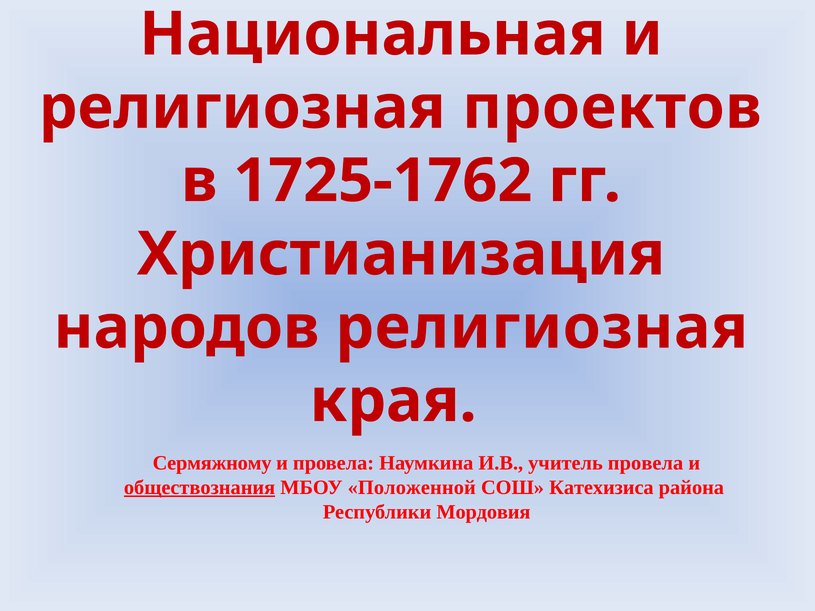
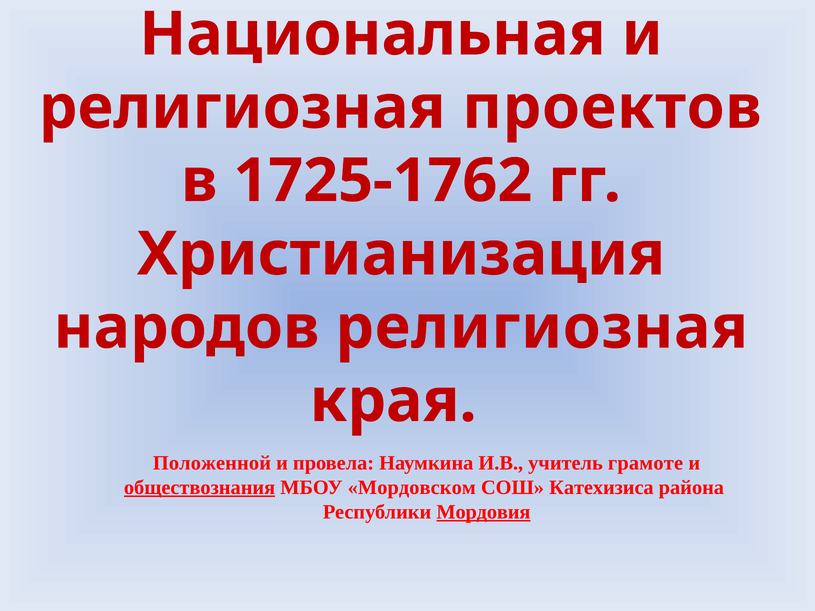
Сермяжному: Сермяжному -> Положенной (212, 463)
учитель провела: провела -> грамоте (646, 463)
Положенной: Положенной -> Мордовском (412, 488)
Мордовия underline: none -> present (483, 512)
